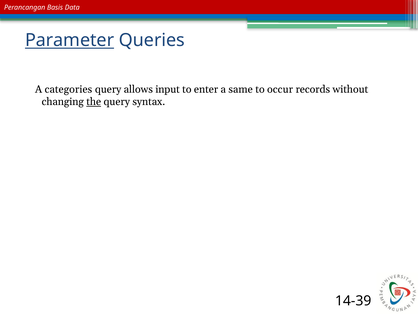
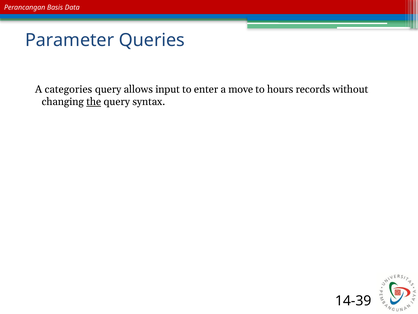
Parameter underline: present -> none (70, 40)
same: same -> move (241, 89)
occur: occur -> hours (280, 89)
